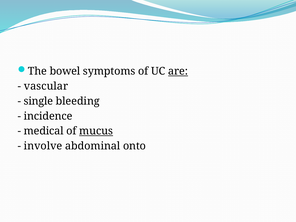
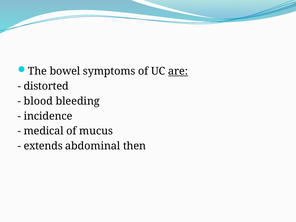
vascular: vascular -> distorted (46, 86)
single: single -> blood (38, 101)
mucus underline: present -> none (96, 131)
involve: involve -> extends (43, 146)
onto: onto -> then (135, 146)
